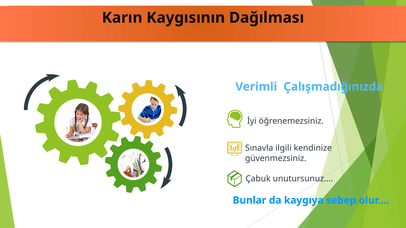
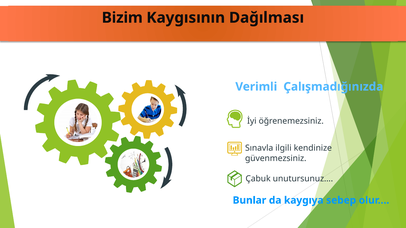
Karın: Karın -> Bizim (122, 18)
